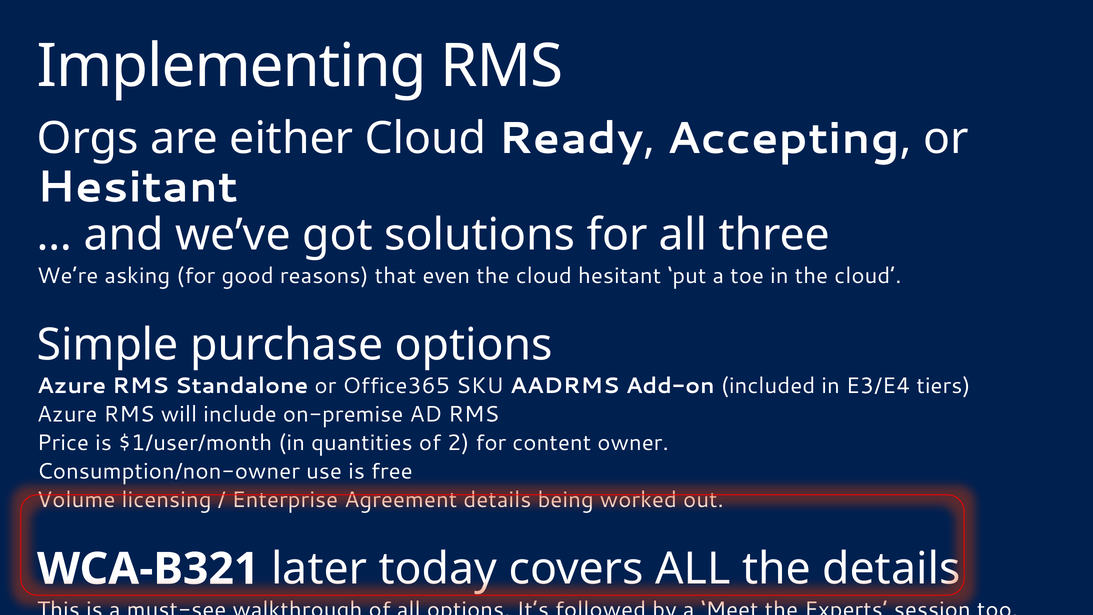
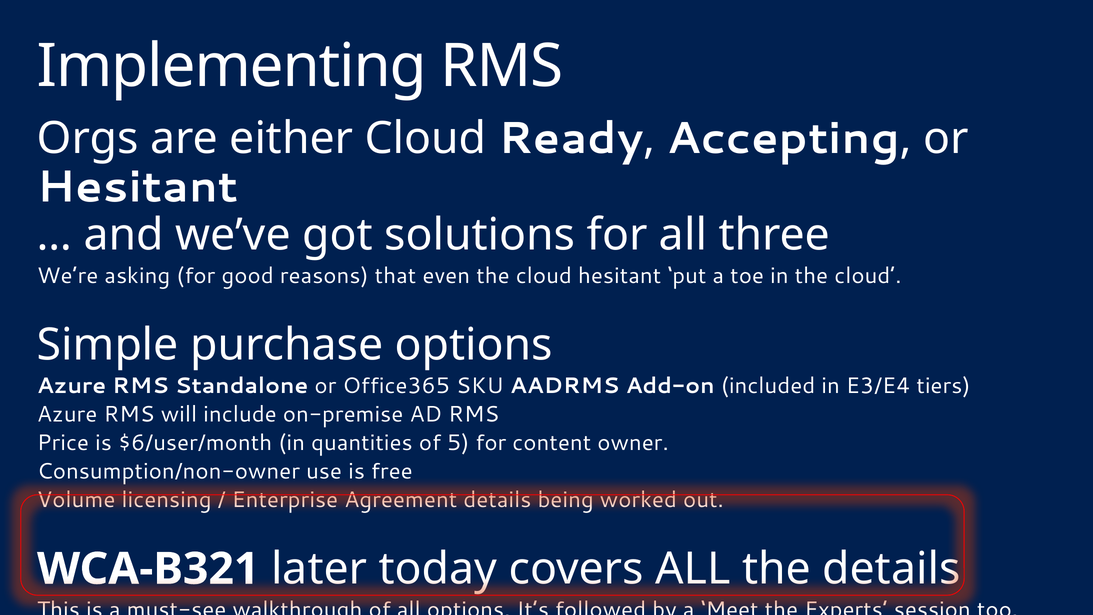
$1/user/month: $1/user/month -> $6/user/month (195, 443)
2: 2 -> 5 (458, 443)
